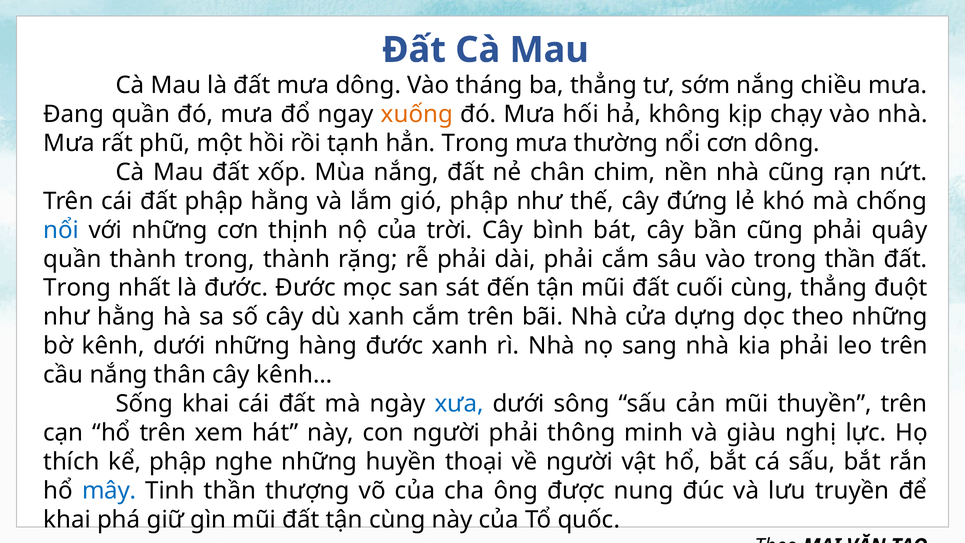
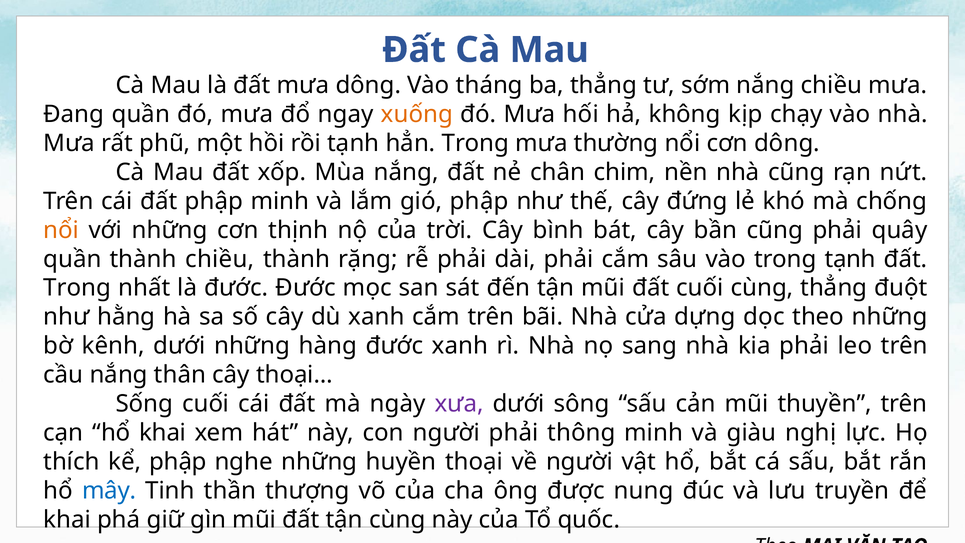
phập hằng: hằng -> minh (280, 201)
nổi colour: blue -> orange (61, 230)
thành trong: trong -> chiều (220, 259)
trong thần: thần -> tạnh (850, 259)
kênh…: kênh… -> thoại… (294, 375)
Sống khai: khai -> cuối (206, 404)
xưa colour: blue -> purple (459, 404)
hổ trên: trên -> khai (163, 433)
